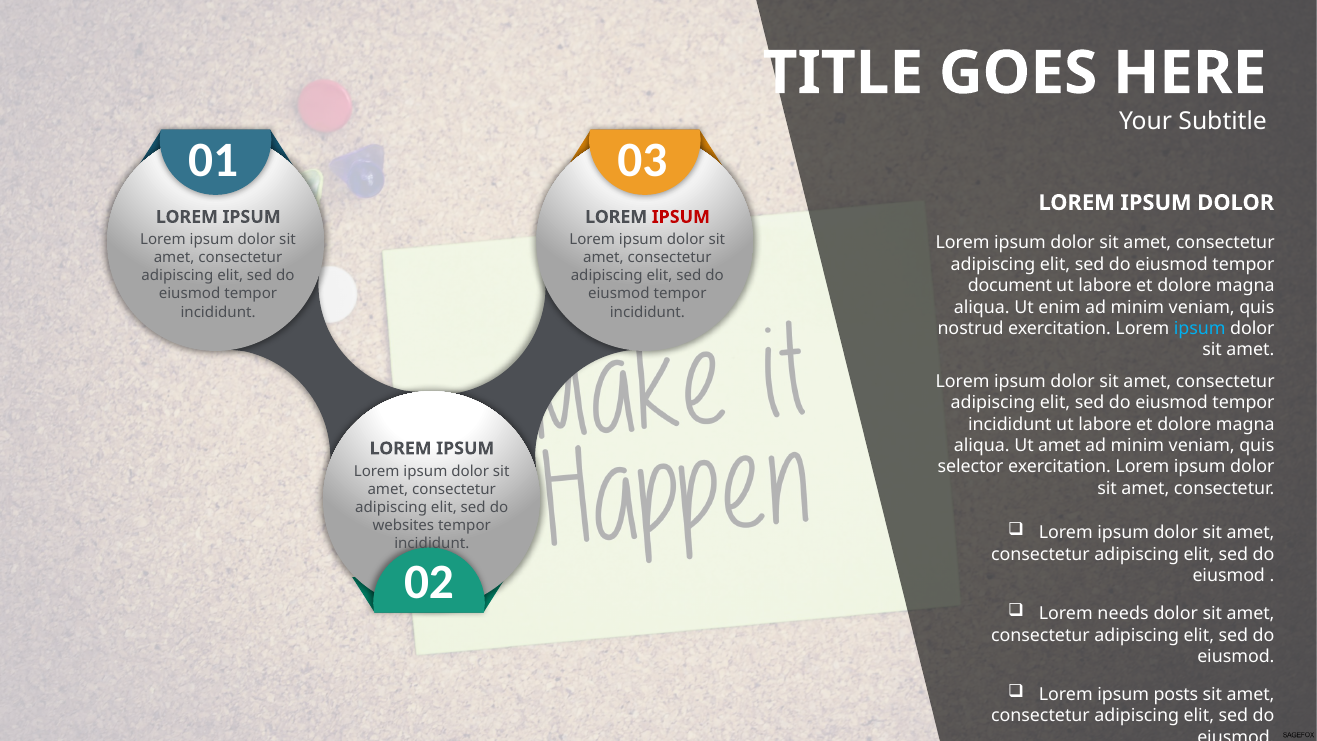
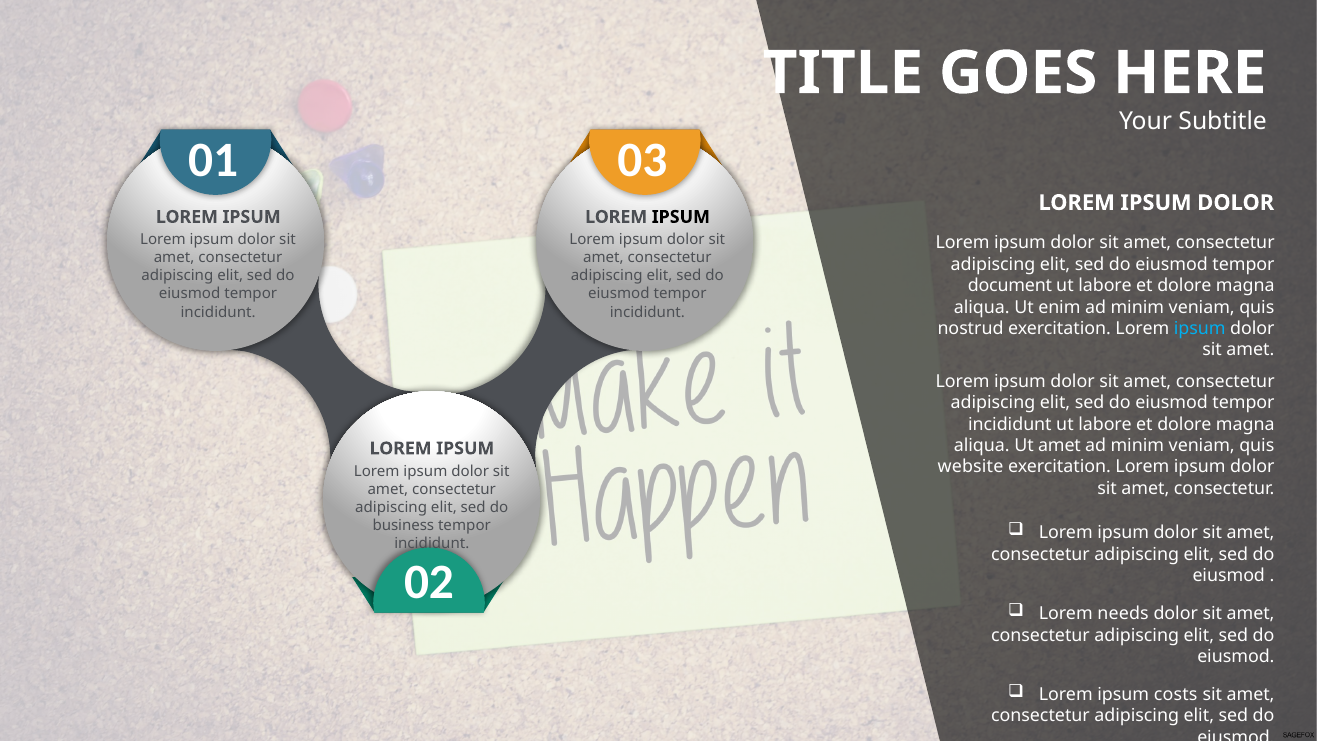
IPSUM colour: red -> black (681, 217)
selector: selector -> website (970, 467)
websites: websites -> business (403, 525)
posts: posts -> costs (1176, 694)
